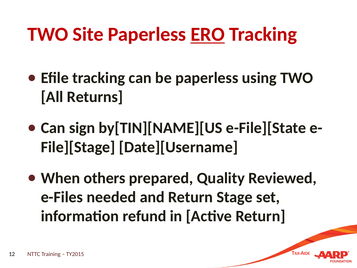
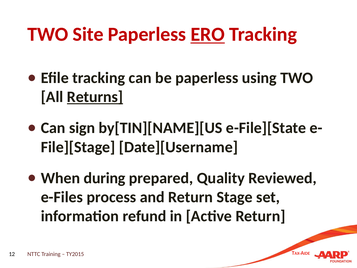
Returns underline: none -> present (95, 97)
others: others -> during (105, 178)
needed: needed -> process (111, 197)
